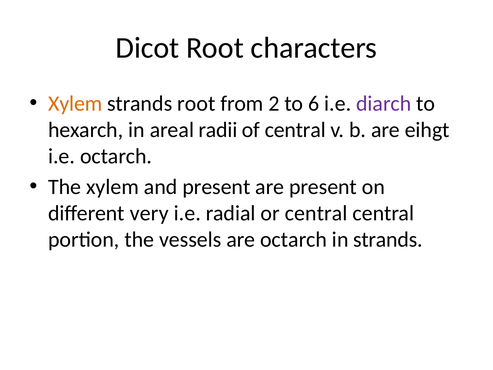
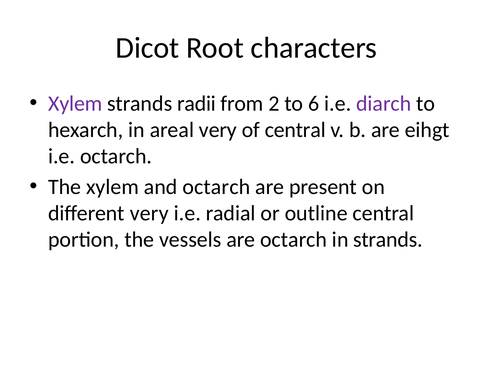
Xylem colour: orange -> purple (75, 103)
strands root: root -> radii (197, 103)
areal radii: radii -> very (218, 130)
and present: present -> octarch (216, 187)
or central: central -> outline (316, 213)
